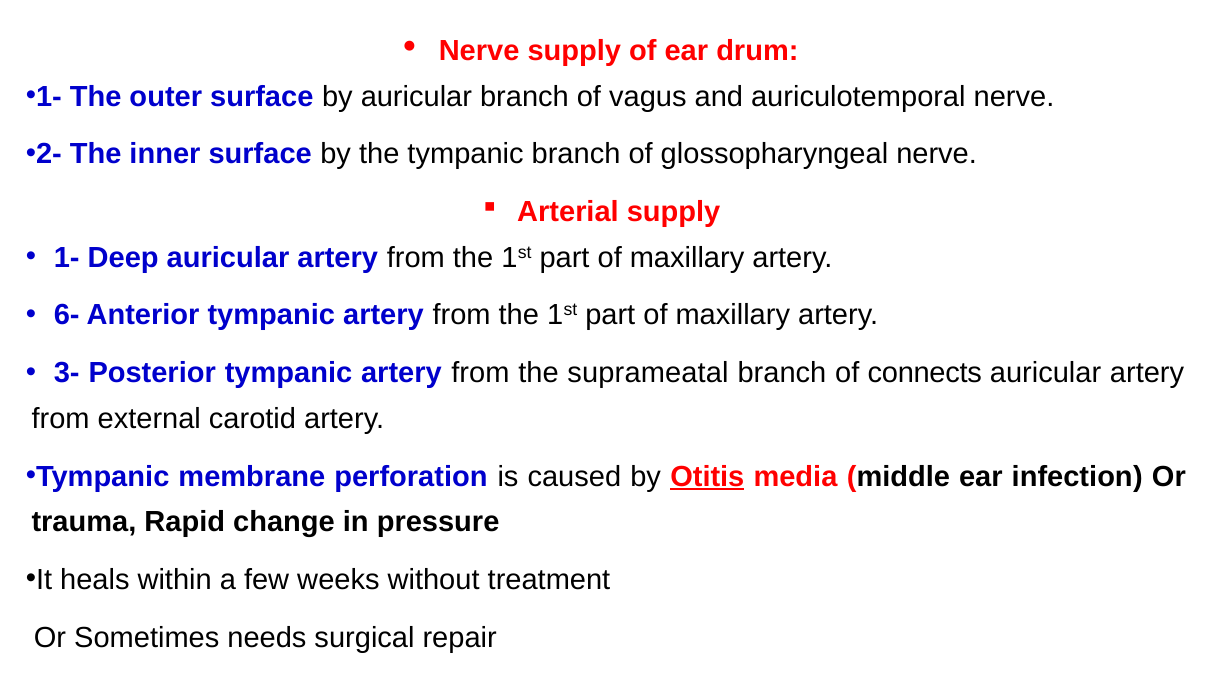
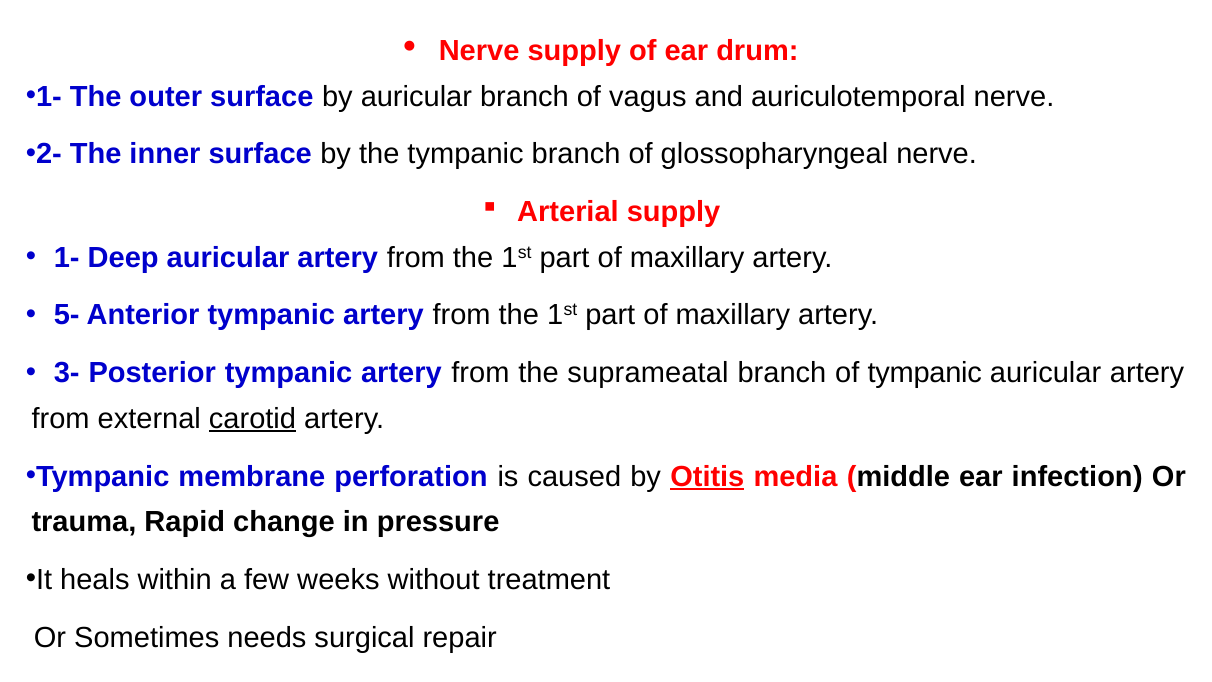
6-: 6- -> 5- (67, 315)
of connects: connects -> tympanic (925, 373)
carotid underline: none -> present (252, 418)
